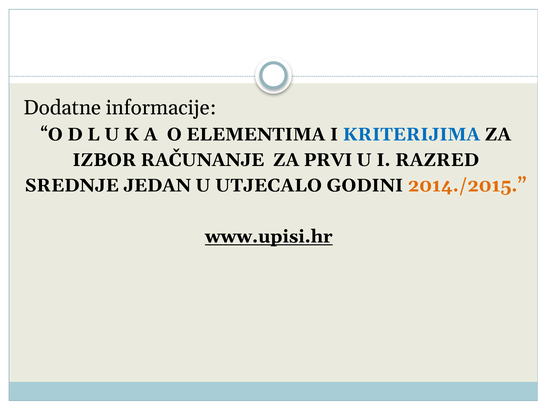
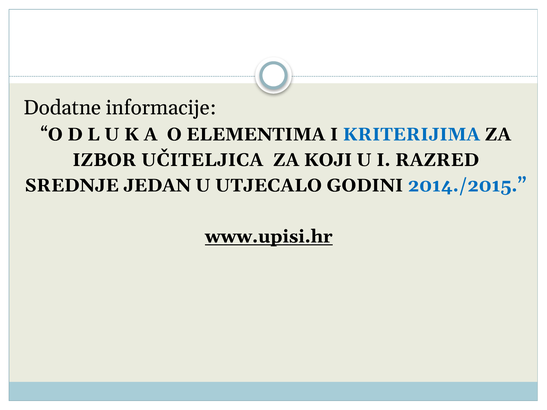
RAČUNANJE: RAČUNANJE -> UČITELJICA (202, 160)
PRVI: PRVI -> KOJI (328, 160)
2014./2015 colour: orange -> blue (467, 186)
